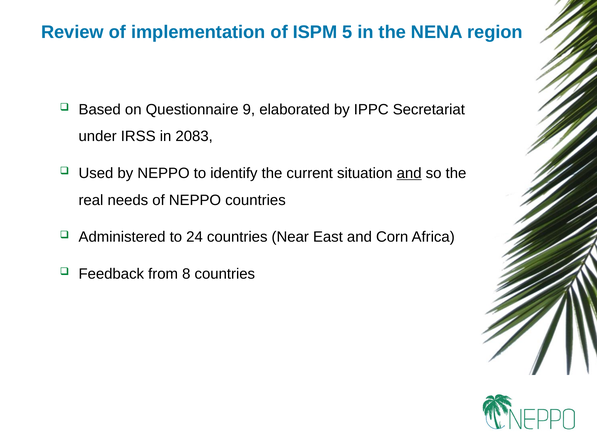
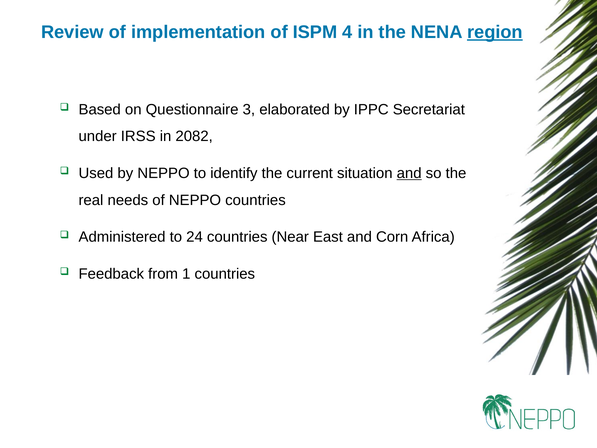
5: 5 -> 4 (347, 32)
region underline: none -> present (495, 32)
9: 9 -> 3 (249, 109)
2083: 2083 -> 2082 (194, 136)
8: 8 -> 1 (186, 274)
